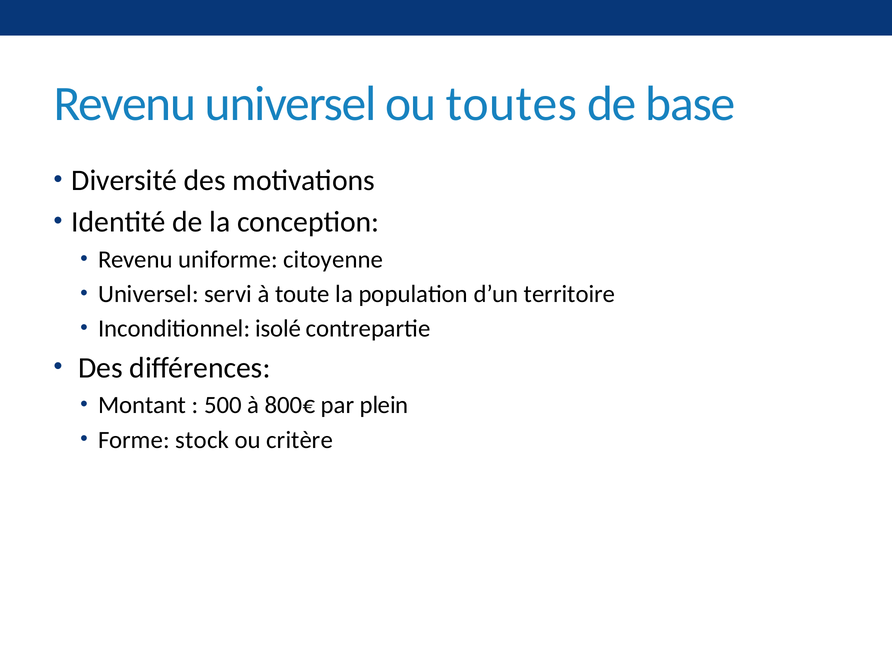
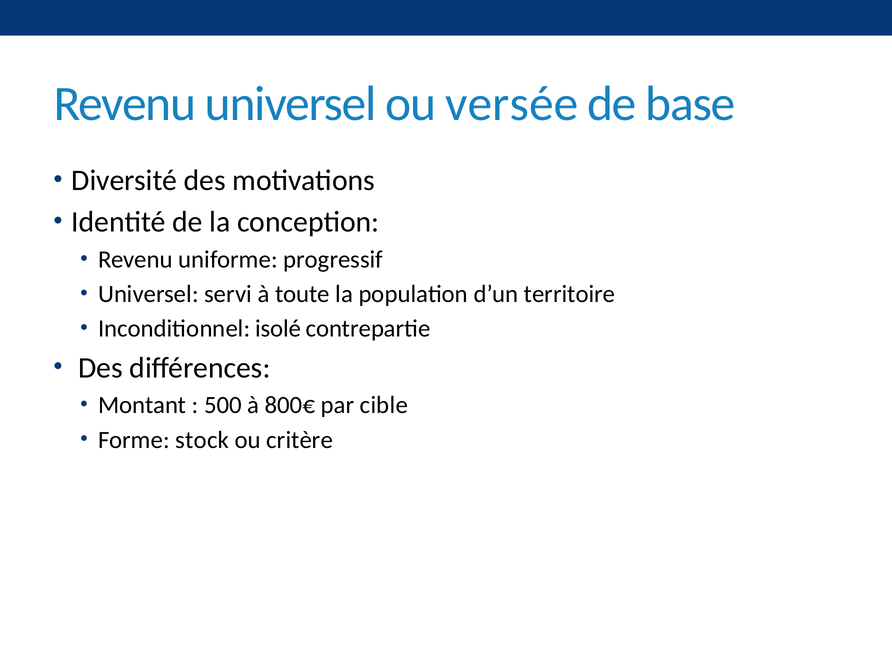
toutes: toutes -> versée (512, 104)
citoyenne: citoyenne -> progressif (333, 259)
plein: plein -> cible (384, 405)
